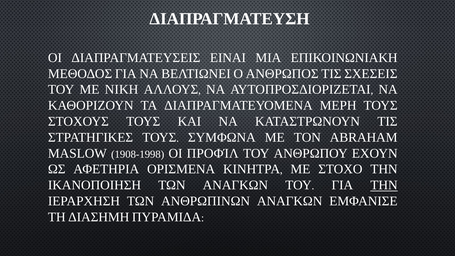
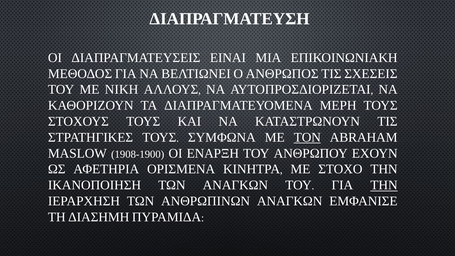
ΤΟΝ underline: none -> present (307, 137)
1908-1998: 1908-1998 -> 1908-1900 (138, 154)
ΠΡΟΦΊΛ: ΠΡΟΦΊΛ -> ΕΝΑΡΞΗ (213, 153)
